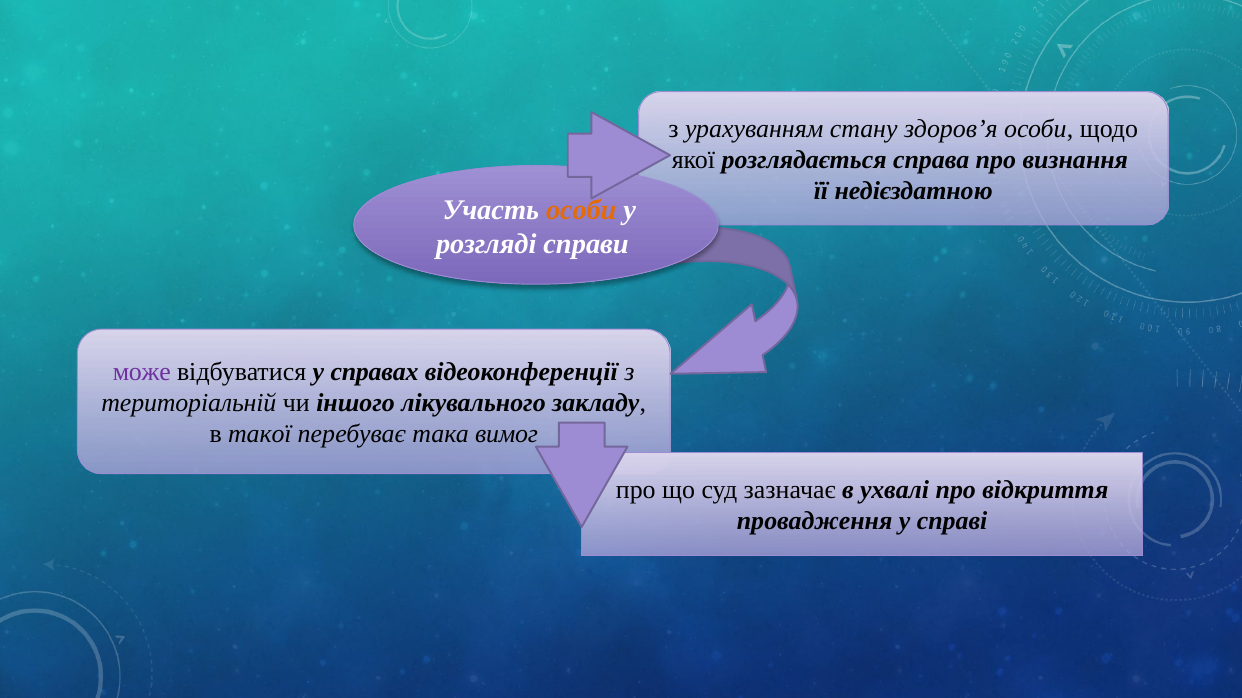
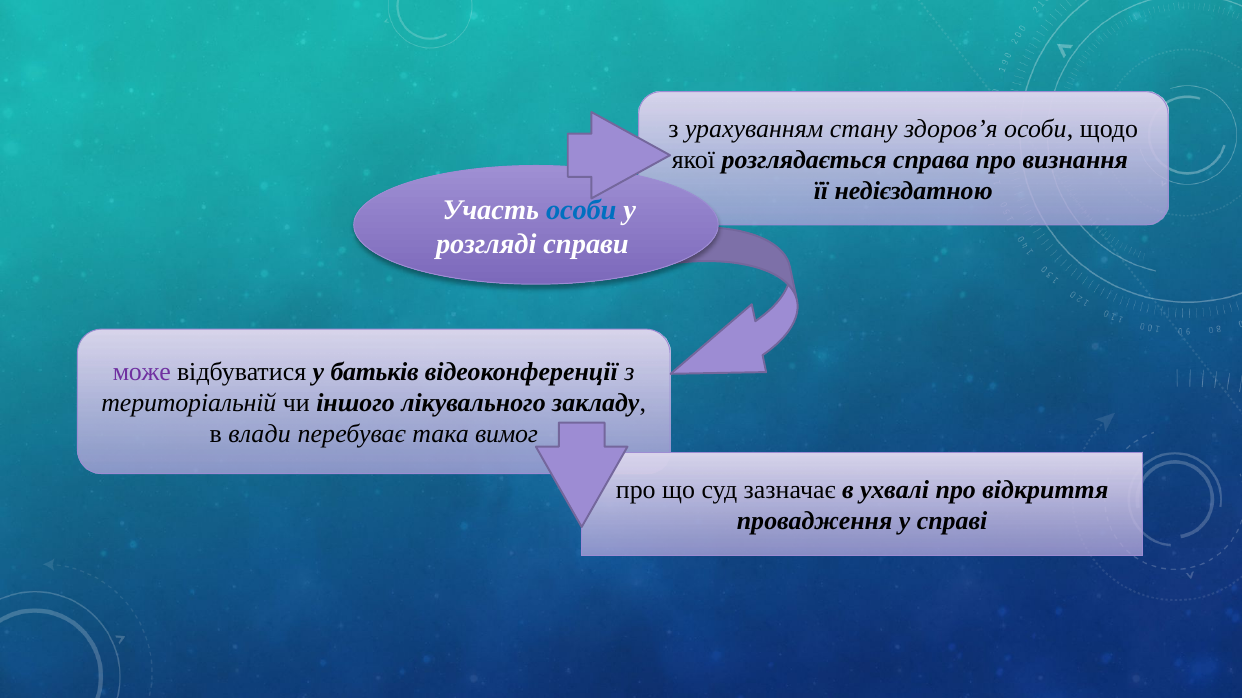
особи colour: orange -> blue (581, 210)
справах: справах -> батьків (375, 372)
такої: такої -> влади (260, 435)
